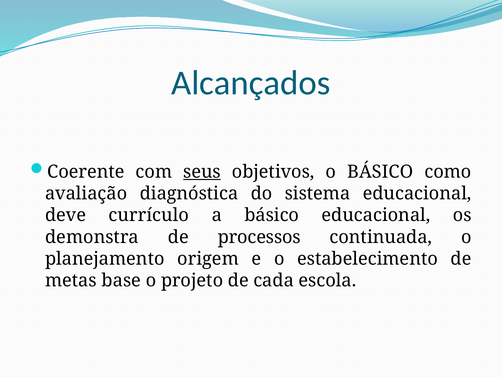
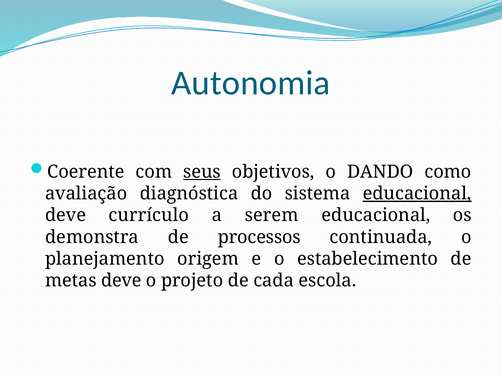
Alcançados: Alcançados -> Autonomia (251, 83)
o BÁSICO: BÁSICO -> DANDO (380, 172)
educacional underline: none -> present (417, 193)
a básico: básico -> serem (272, 215)
metas base: base -> deve (121, 280)
